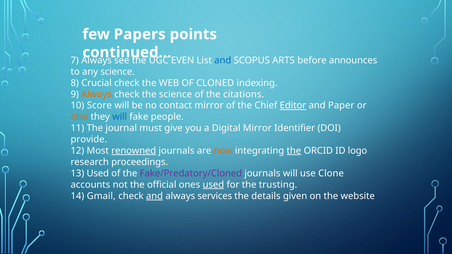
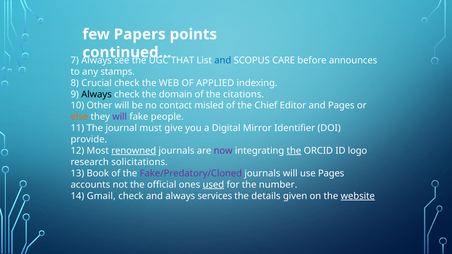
EVEN: EVEN -> THAT (183, 60)
ARTS: ARTS -> CARE (284, 60)
any science: science -> stamps (118, 72)
CLONED: CLONED -> APPLIED (215, 83)
Always colour: orange -> black (97, 94)
the science: science -> domain (176, 94)
Score: Score -> Other (99, 106)
contact mirror: mirror -> misled (209, 106)
Editor underline: present -> none (293, 106)
and Paper: Paper -> Pages (341, 106)
will colour: blue -> purple (120, 117)
now colour: orange -> purple (223, 151)
proceedings: proceedings -> solicitations (139, 162)
13 Used: Used -> Book (98, 173)
use Clone: Clone -> Pages (331, 173)
trusting: trusting -> number (278, 185)
and underline: present -> none (154, 196)
website underline: none -> present (358, 196)
